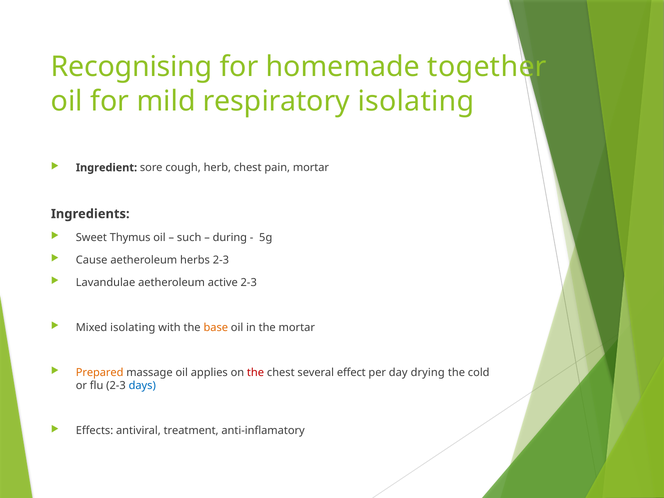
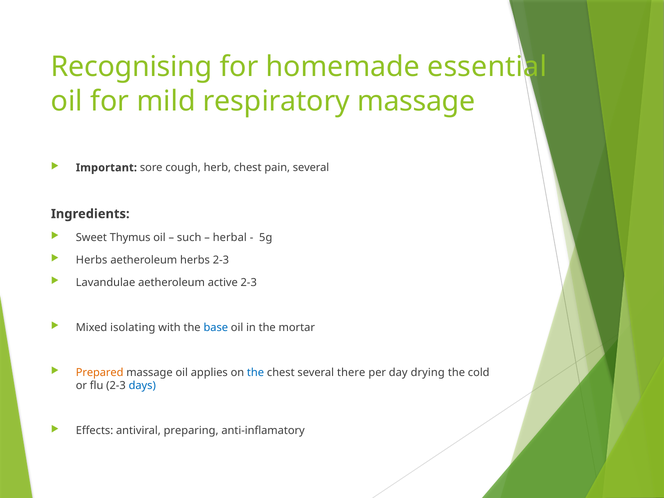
together: together -> essential (487, 67)
respiratory isolating: isolating -> massage (416, 101)
Ingredient: Ingredient -> Important (106, 168)
pain mortar: mortar -> several (311, 168)
during: during -> herbal (230, 237)
Cause: Cause -> Herbs (92, 260)
base colour: orange -> blue (216, 327)
the colour: red -> blue (256, 372)
effect: effect -> there (351, 372)
treatment: treatment -> preparing (191, 431)
